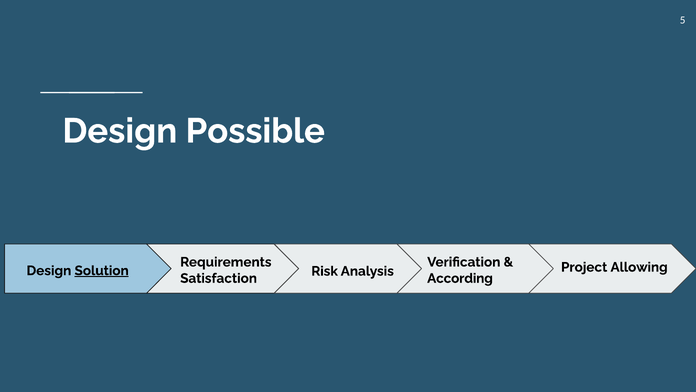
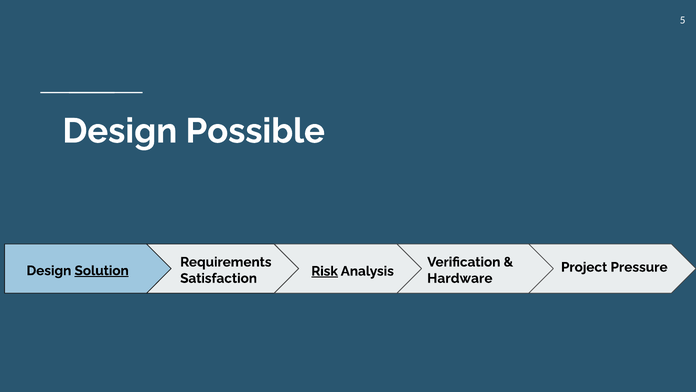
Allowing: Allowing -> Pressure (639, 267)
Risk underline: none -> present (325, 271)
According: According -> Hardware (460, 278)
